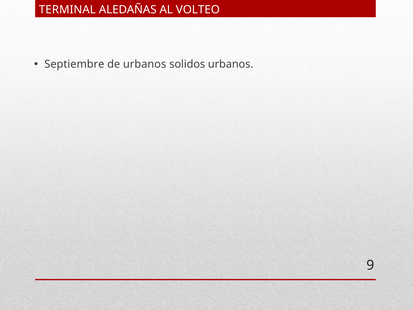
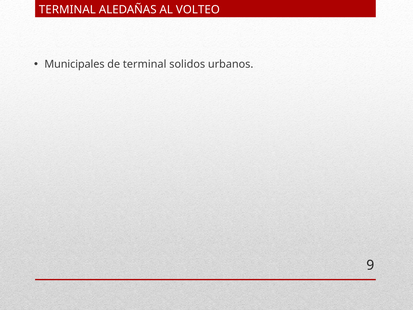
Septiembre: Septiembre -> Municipales (74, 64)
de urbanos: urbanos -> terminal (145, 64)
